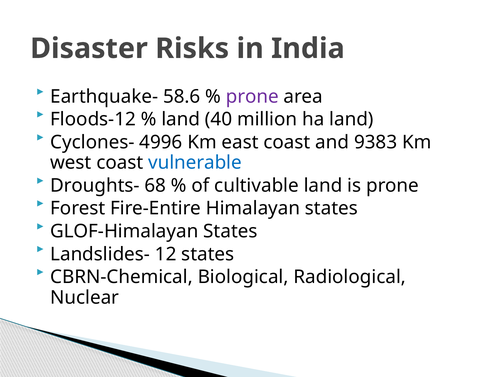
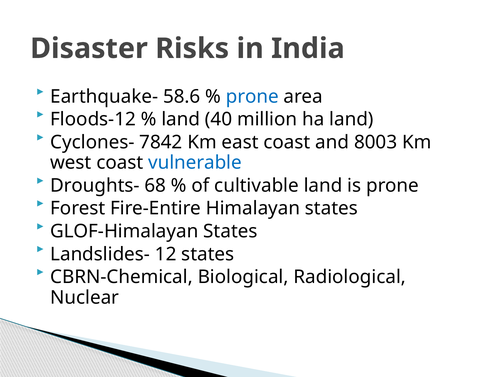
prone colour: purple -> blue (252, 97)
4996: 4996 -> 7842 (161, 142)
9383: 9383 -> 8003 (376, 142)
